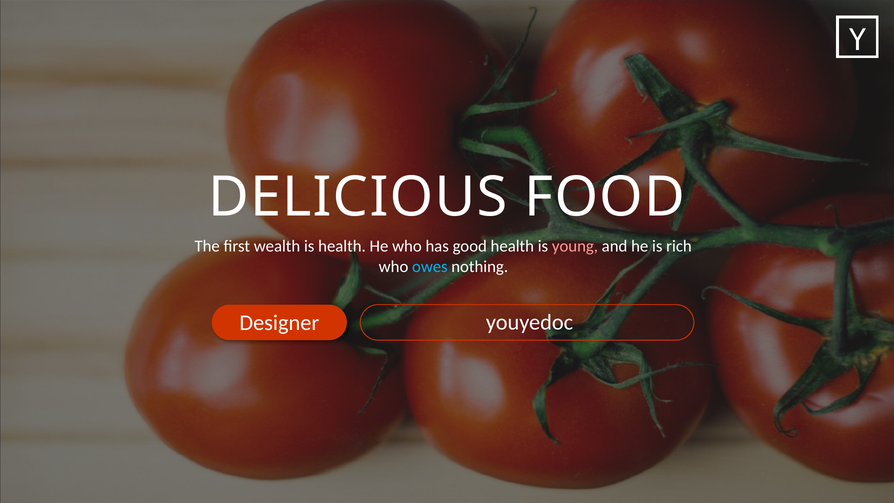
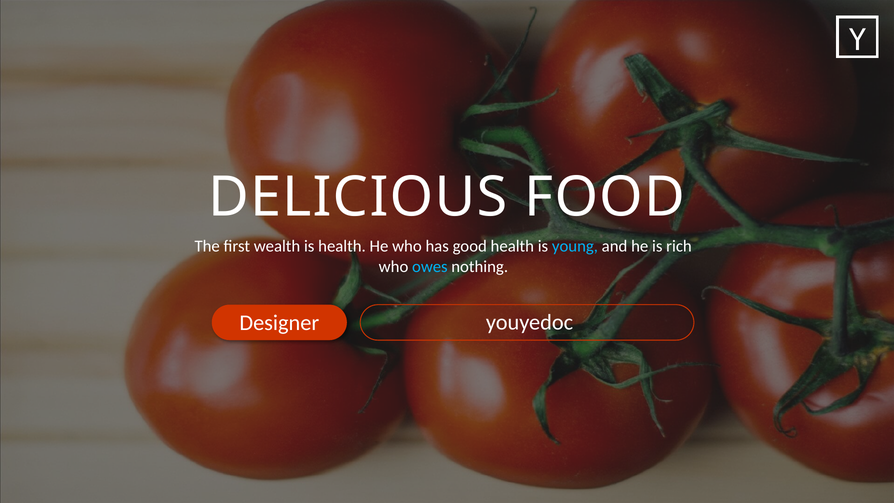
young colour: pink -> light blue (575, 246)
